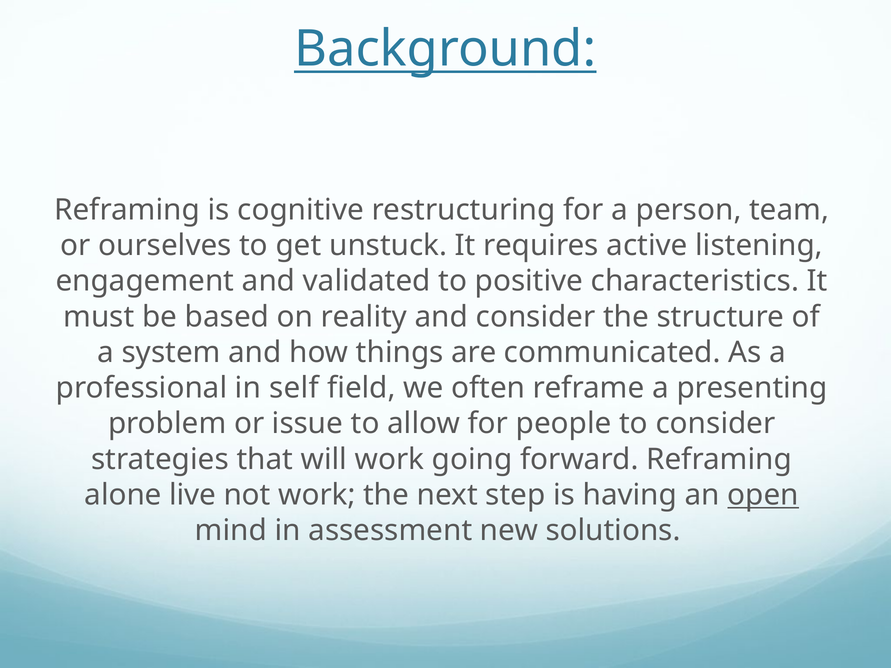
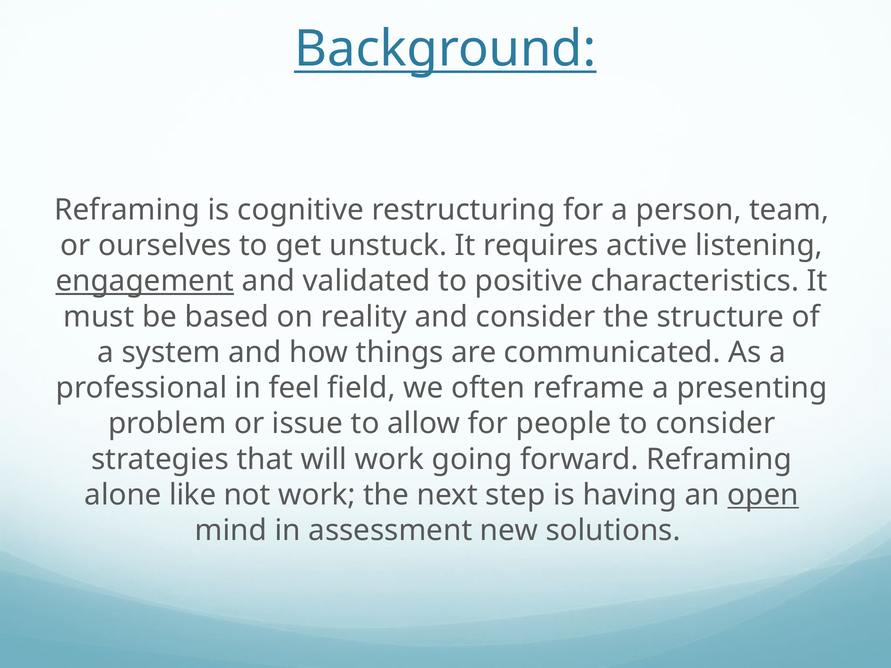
engagement underline: none -> present (145, 281)
self: self -> feel (294, 388)
live: live -> like (193, 495)
